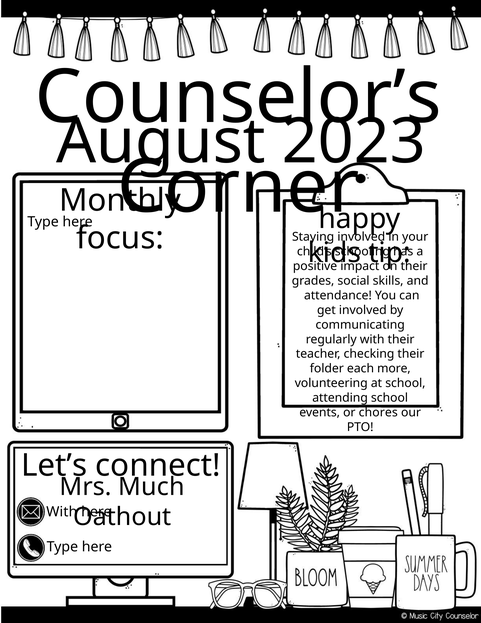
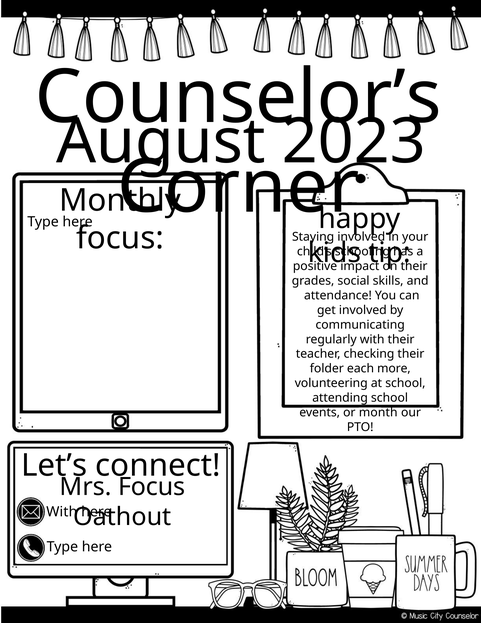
chores: chores -> month (378, 412)
Mrs Much: Much -> Focus (152, 486)
